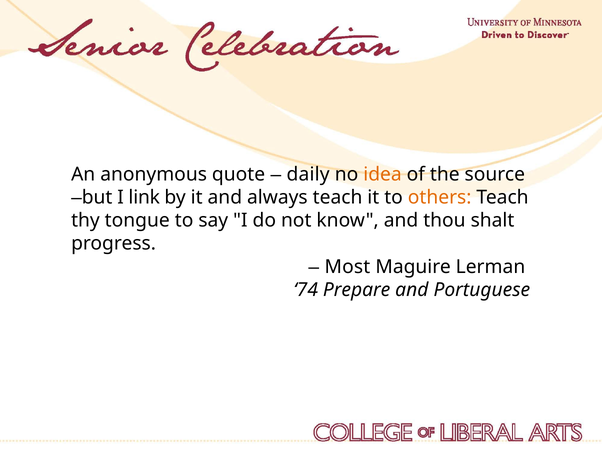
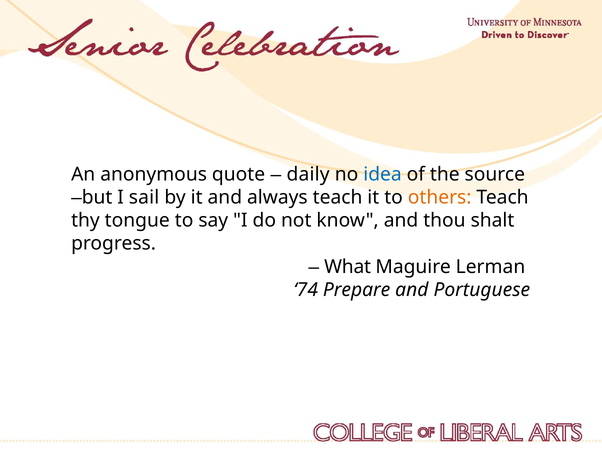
idea colour: orange -> blue (383, 174)
link: link -> sail (144, 197)
Most: Most -> What (348, 266)
